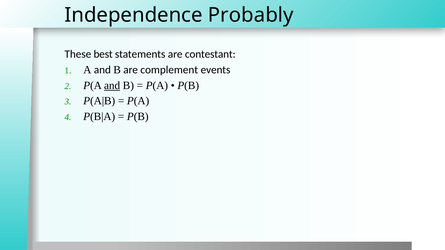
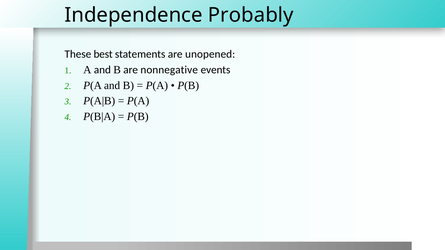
contestant: contestant -> unopened (210, 54)
complement: complement -> nonnegative (169, 70)
and underline: present -> none (112, 86)
